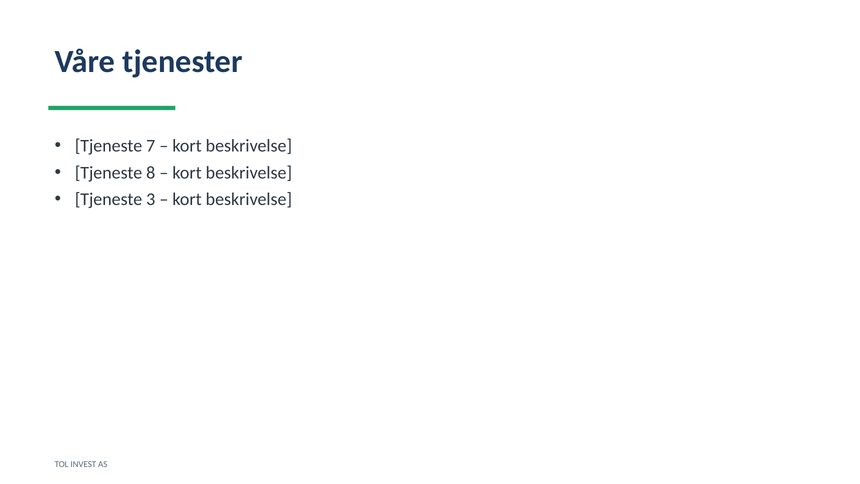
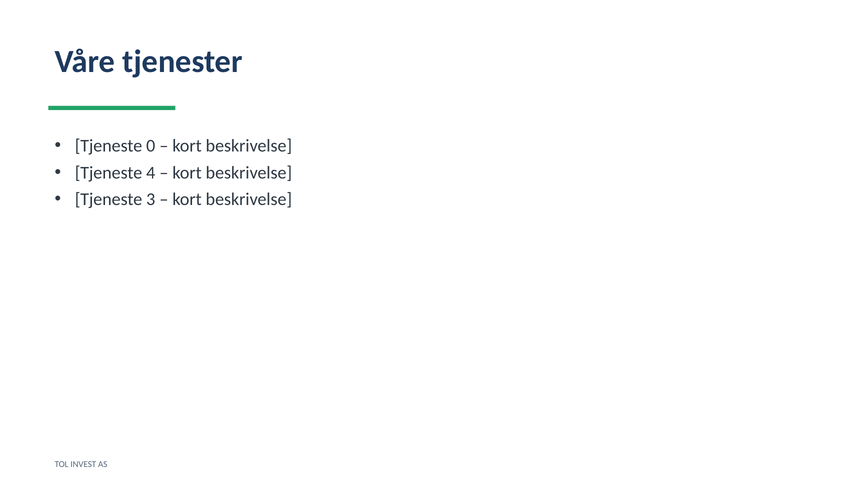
7: 7 -> 0 (151, 146)
8: 8 -> 4 (151, 173)
